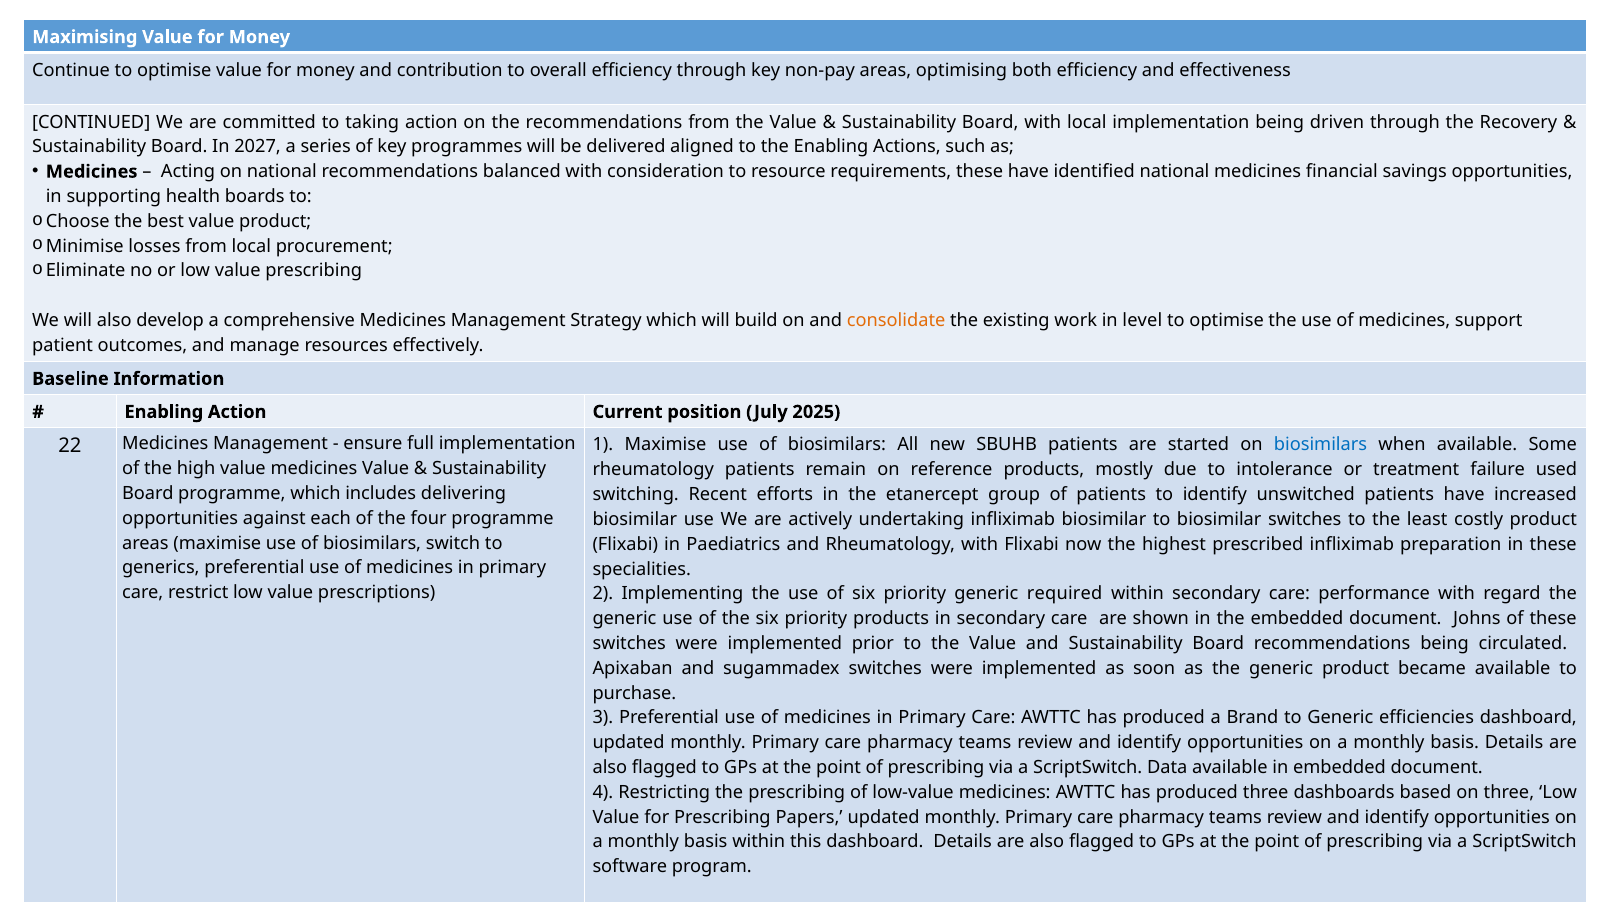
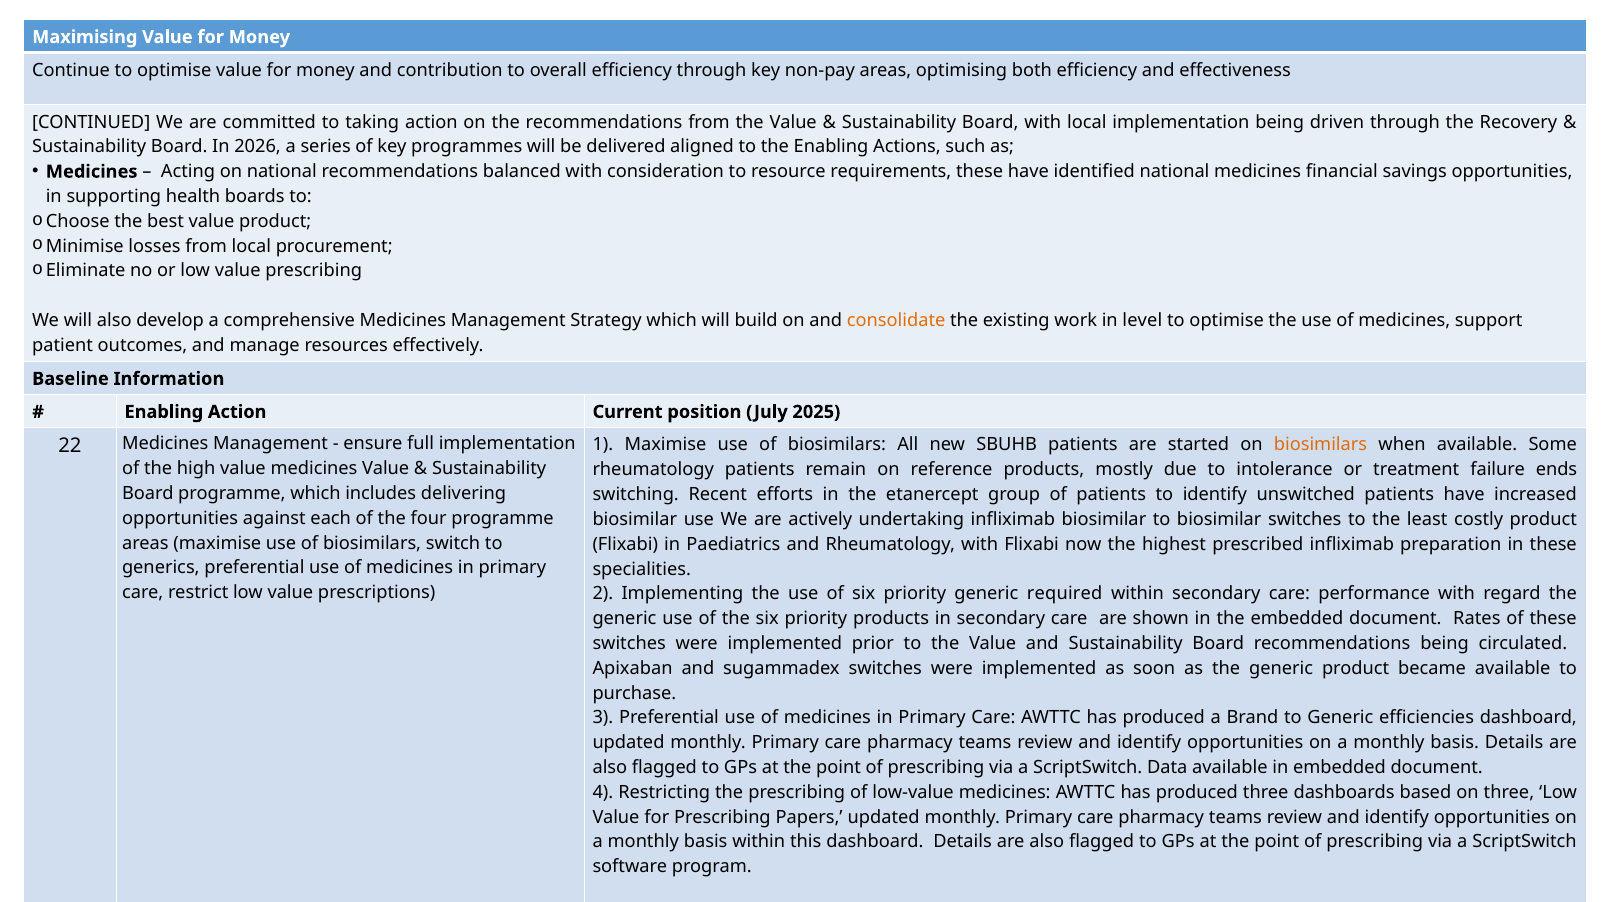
2027: 2027 -> 2026 (258, 147)
biosimilars colour: blue -> orange (1321, 445)
used: used -> ends (1557, 470)
Johns: Johns -> Rates (1477, 619)
